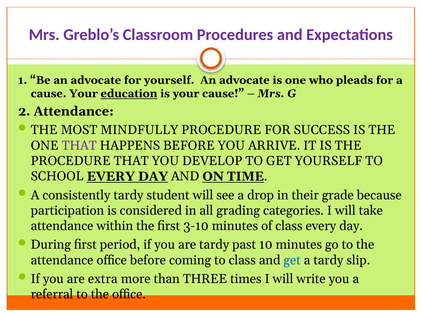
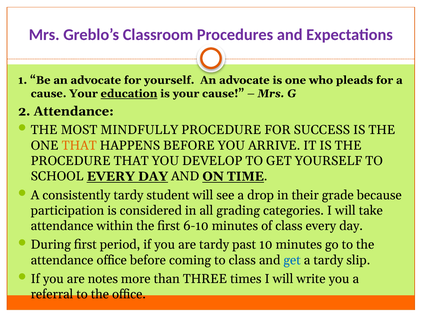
THAT colour: purple -> orange (79, 145)
3-10: 3-10 -> 6-10 (196, 226)
extra: extra -> notes (103, 278)
